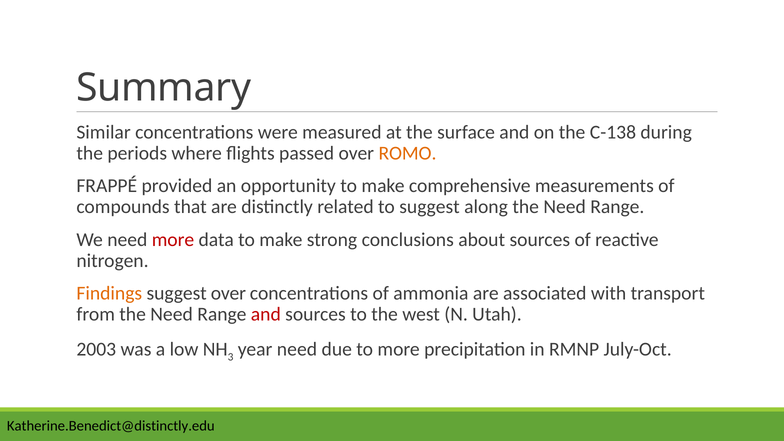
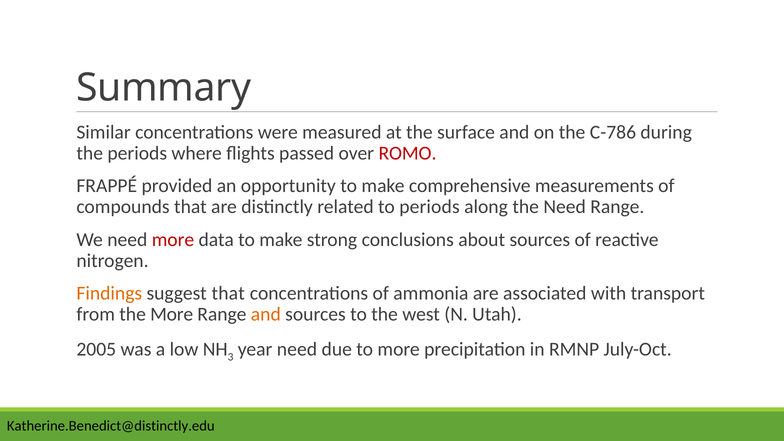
C-138: C-138 -> C-786 (613, 132)
ROMO colour: orange -> red (407, 153)
to suggest: suggest -> periods (429, 207)
suggest over: over -> that (228, 293)
from the Need: Need -> More (172, 315)
and colour: red -> orange (266, 315)
2003: 2003 -> 2005 (96, 349)
